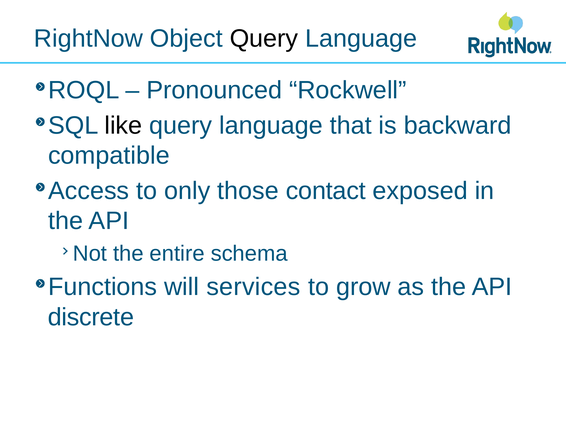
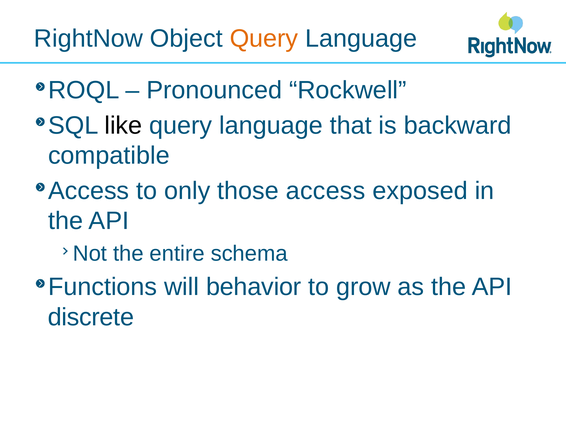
Query colour: black -> orange (264, 39)
those contact: contact -> access (326, 191)
services: services -> behavior (254, 287)
